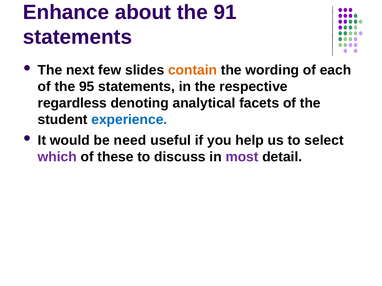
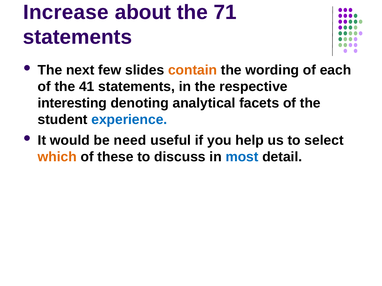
Enhance: Enhance -> Increase (66, 12)
91: 91 -> 71 (225, 12)
95: 95 -> 41 (87, 87)
regardless: regardless -> interesting (72, 103)
which colour: purple -> orange (57, 157)
most colour: purple -> blue (242, 157)
